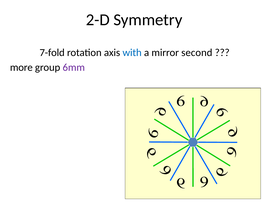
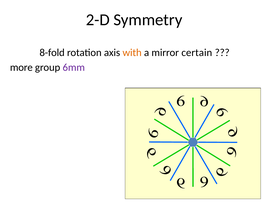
7-fold: 7-fold -> 8-fold (52, 52)
with colour: blue -> orange (132, 52)
second: second -> certain (197, 52)
